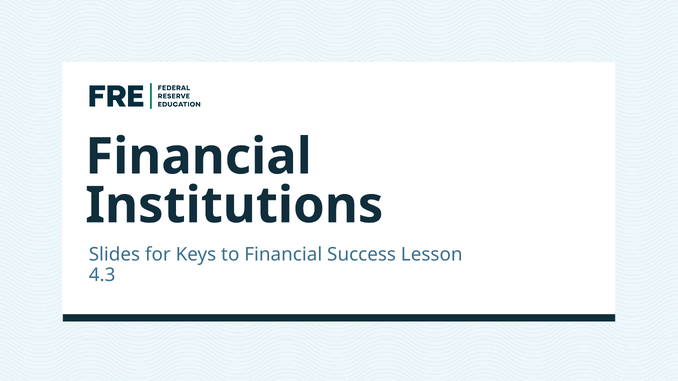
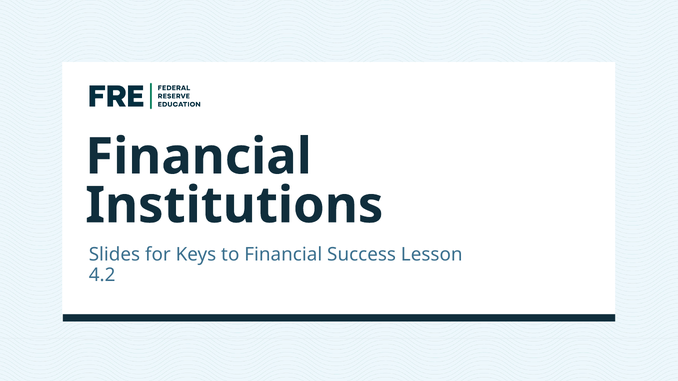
4.3: 4.3 -> 4.2 (102, 275)
